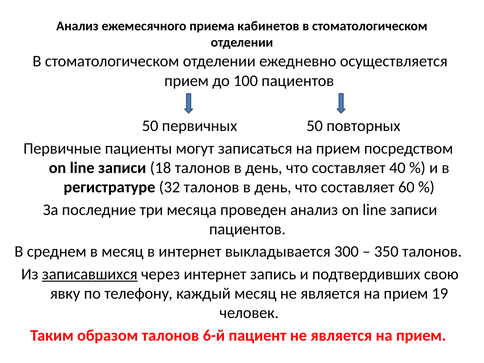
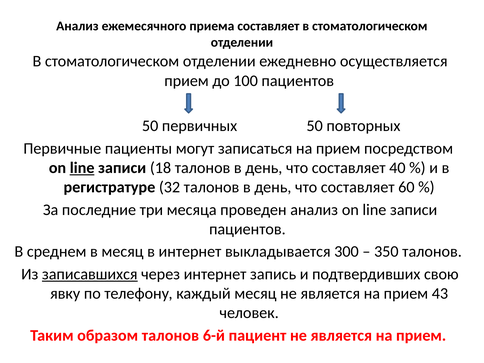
приема кабинетов: кабинетов -> составляет (268, 26)
line underline: none -> present (82, 168)
19: 19 -> 43 (440, 294)
